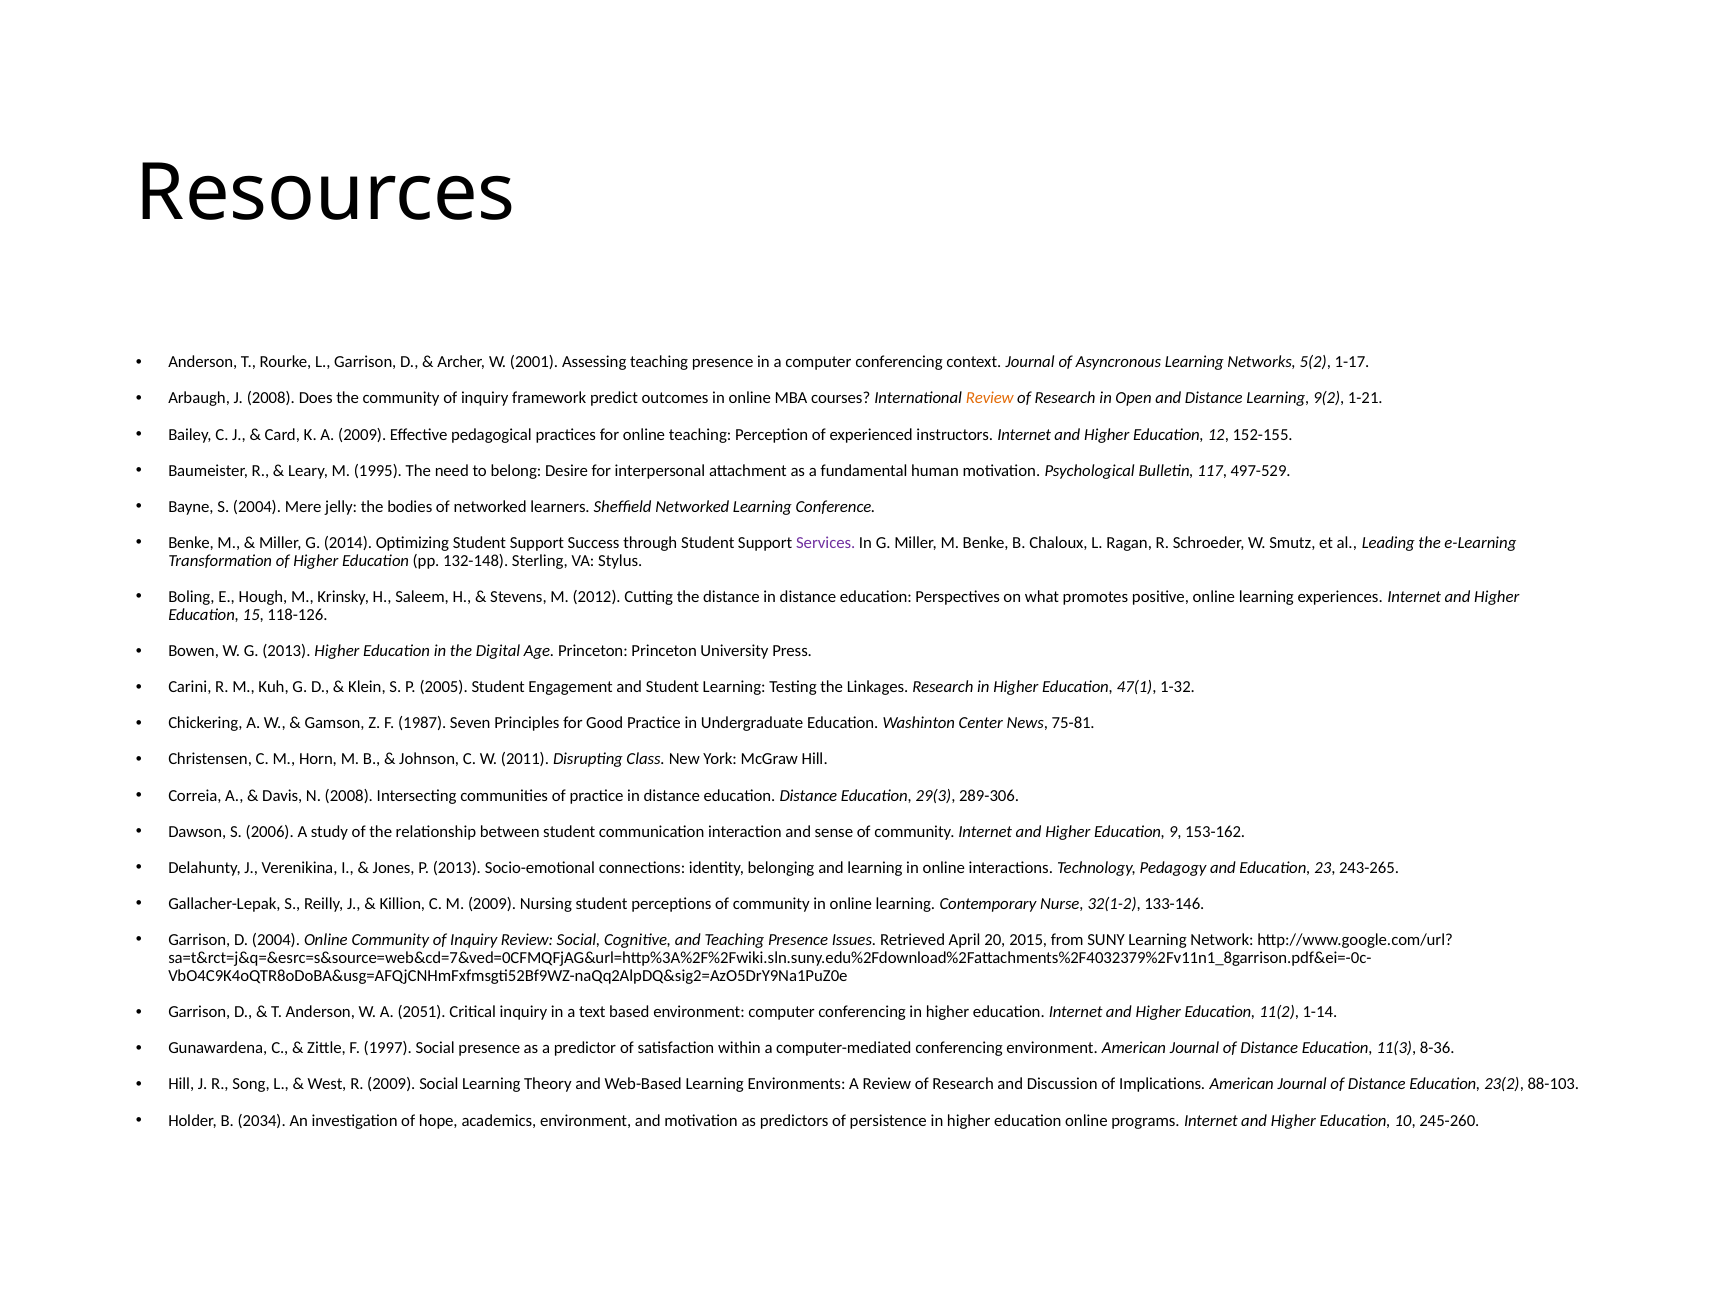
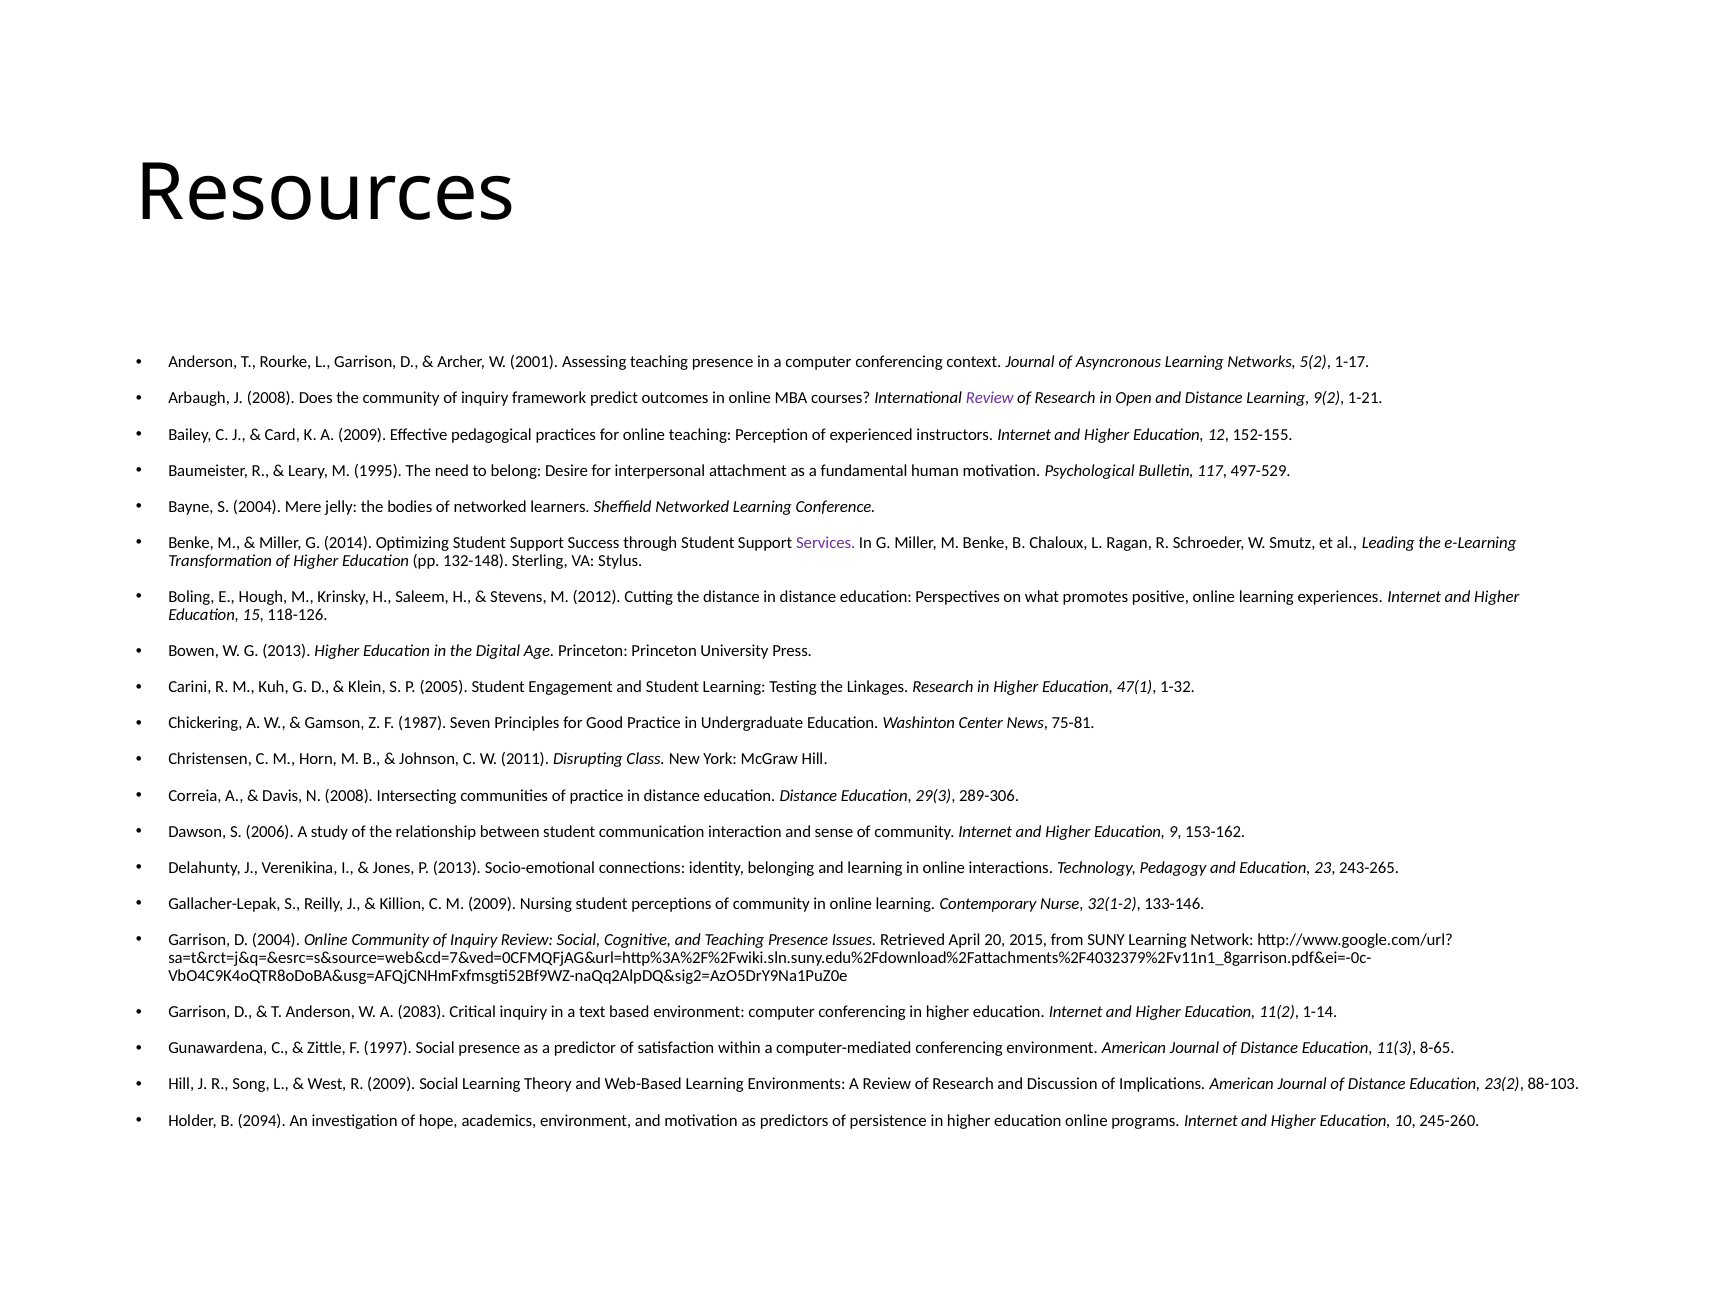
Review colour: orange -> purple (990, 398)
2051: 2051 -> 2083 (422, 1012)
8-36: 8-36 -> 8-65 (1437, 1048)
2034: 2034 -> 2094 (262, 1120)
